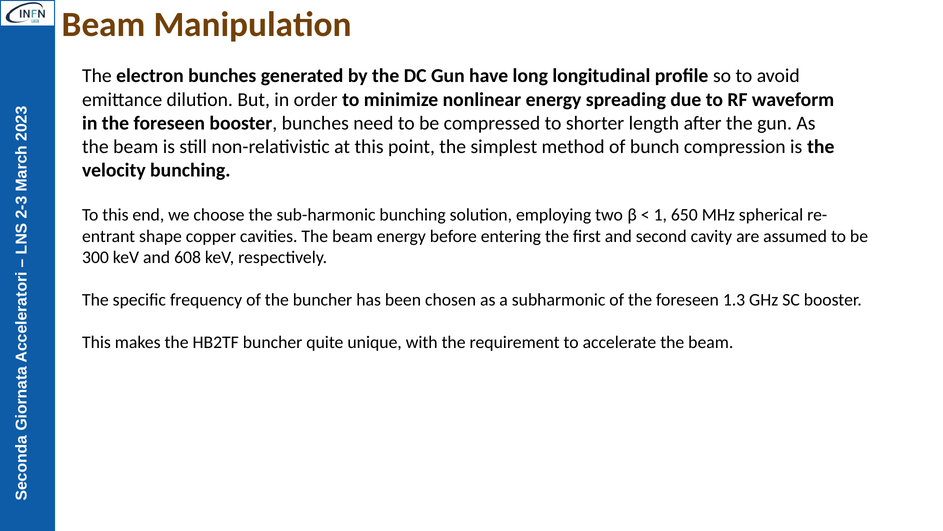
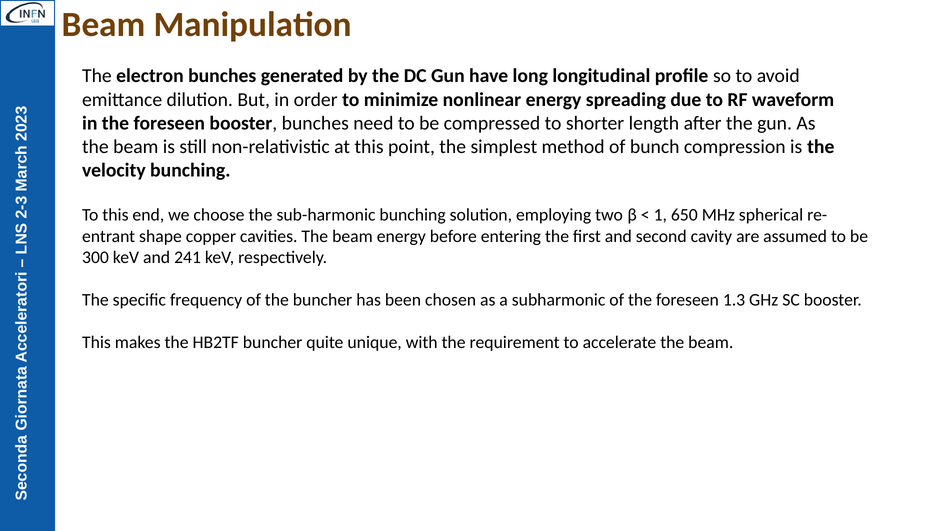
608: 608 -> 241 (188, 257)
